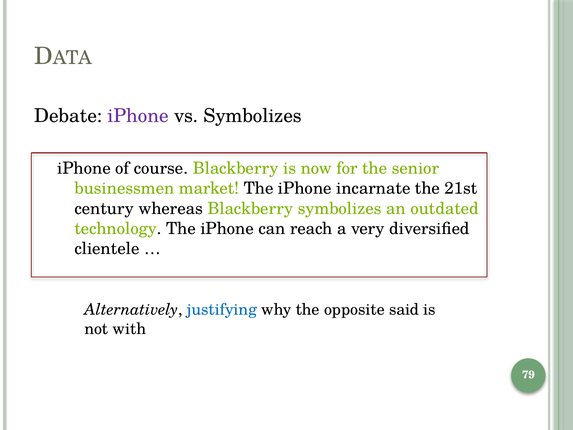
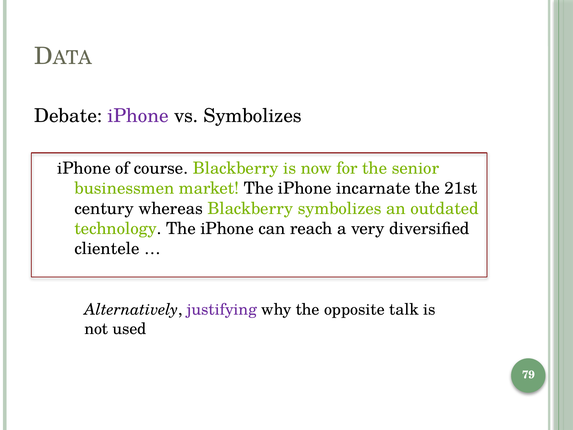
justifying colour: blue -> purple (222, 310)
said: said -> talk (404, 310)
with: with -> used (129, 329)
